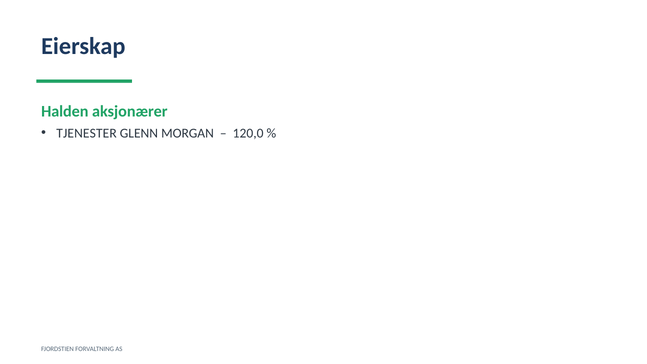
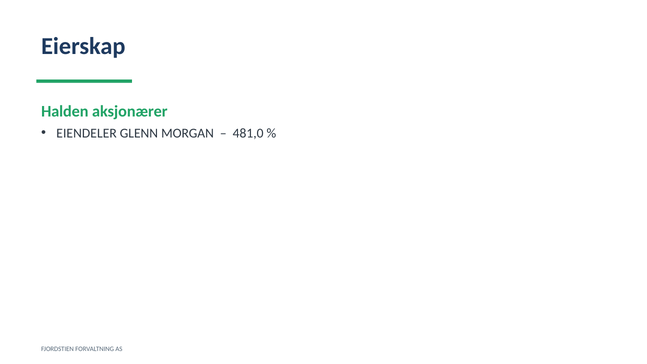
TJENESTER: TJENESTER -> EIENDELER (87, 133)
120,0: 120,0 -> 481,0 (248, 133)
